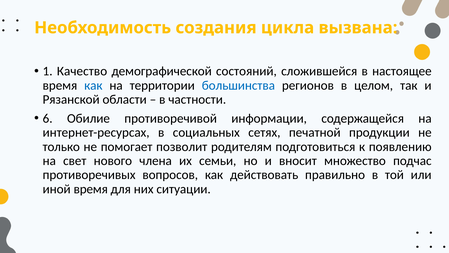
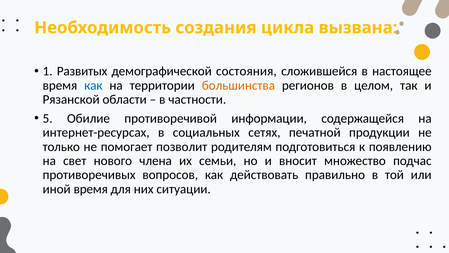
Качество: Качество -> Развитых (82, 71)
состояний: состояний -> состояния (246, 71)
большинства colour: blue -> orange (238, 85)
6: 6 -> 5 (48, 118)
